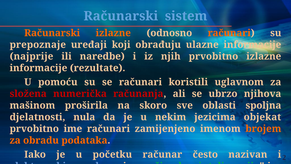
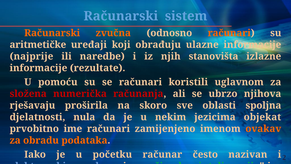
Računarski izlazne: izlazne -> zvučna (113, 33)
prepoznaje: prepoznaje -> aritmetičke (38, 45)
njih prvobitno: prvobitno -> stanovišta (214, 56)
mašinom: mašinom -> rješavaju (32, 105)
brojem: brojem -> ovakav (263, 128)
